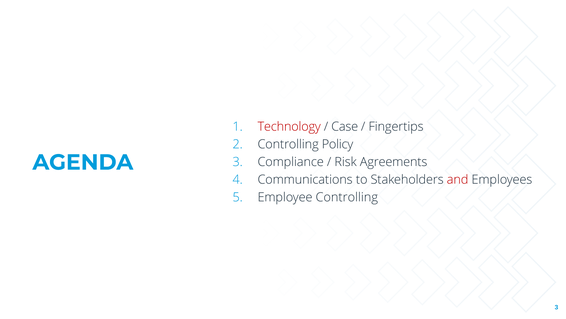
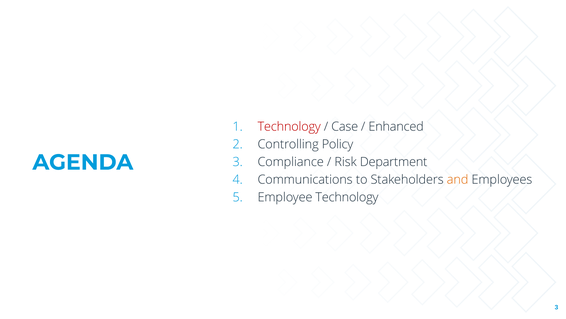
Fingertips: Fingertips -> Enhanced (396, 126)
Agreements: Agreements -> Department (394, 162)
and colour: red -> orange (458, 179)
Employee Controlling: Controlling -> Technology (347, 197)
